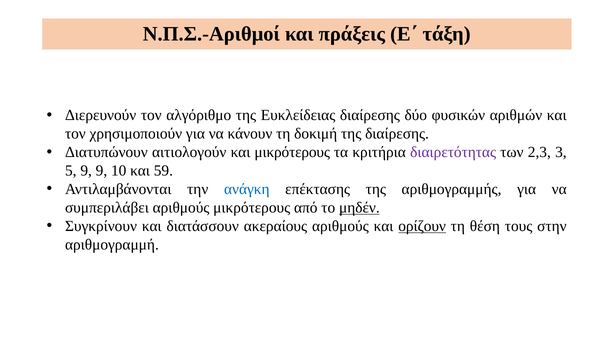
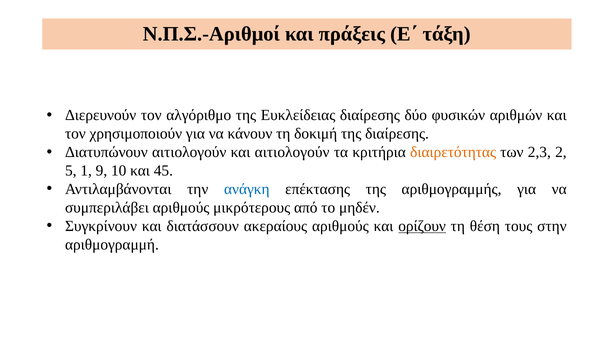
και μικρότερους: μικρότερους -> αιτιολογούν (292, 152)
διαιρετότητας colour: purple -> orange (453, 152)
3: 3 -> 2 (561, 152)
5 9: 9 -> 1 (86, 170)
59: 59 -> 45 (163, 170)
μηδέν underline: present -> none (359, 207)
